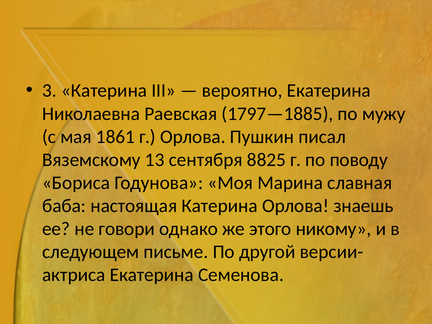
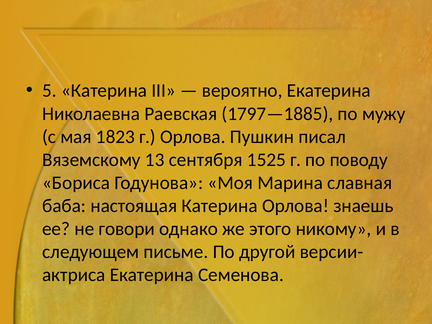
3: 3 -> 5 (49, 91)
1861: 1861 -> 1823 (115, 137)
8825: 8825 -> 1525 (266, 160)
